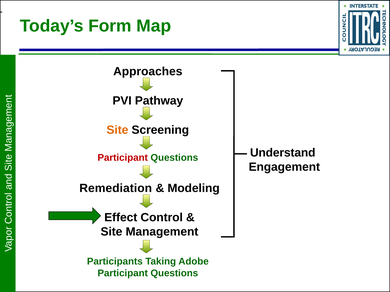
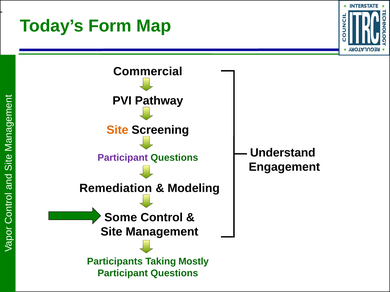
Approaches: Approaches -> Commercial (148, 72)
Participant colour: red -> purple (123, 158)
Effect: Effect -> Some (121, 218)
Adobe: Adobe -> Mostly (194, 262)
